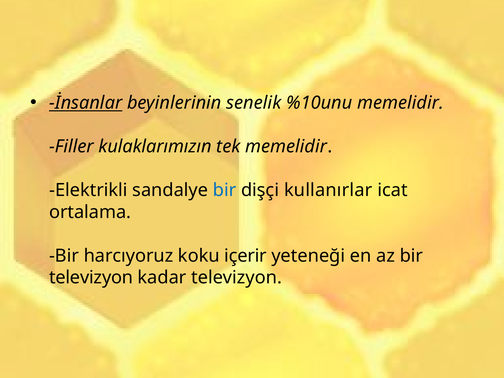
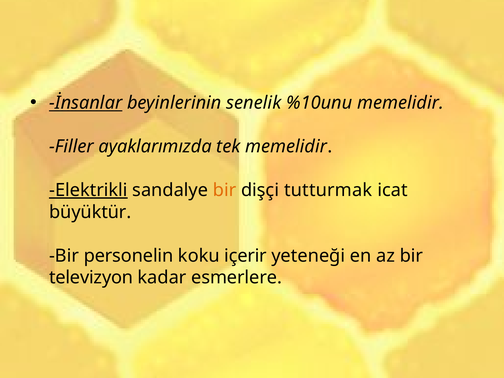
kulaklarımızın: kulaklarımızın -> ayaklarımızda (155, 147)
Elektrikli underline: none -> present (88, 190)
bir colour: blue -> orange (225, 190)
kullanırlar: kullanırlar -> tutturmak (328, 190)
ortalama: ortalama -> büyüktür (90, 212)
harcıyoruz: harcıyoruz -> personelin (129, 256)
kadar televizyon: televizyon -> esmerlere (237, 278)
